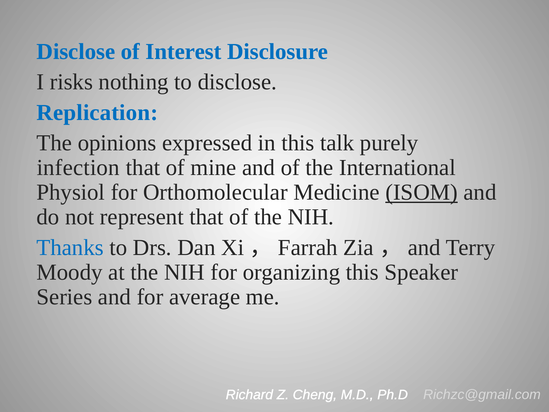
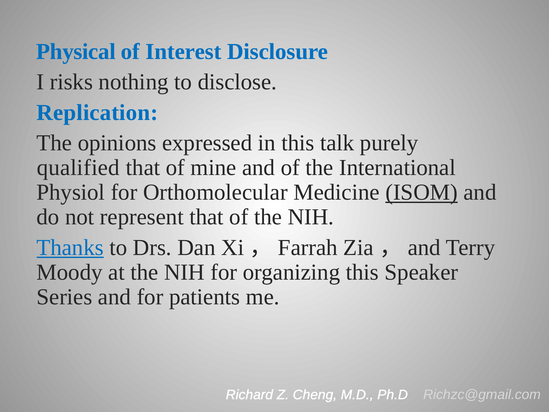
Disclose: Disclose -> Physical (76, 52)
infection: infection -> qualified (78, 168)
Thanks underline: none -> present (70, 247)
average: average -> patients (205, 297)
